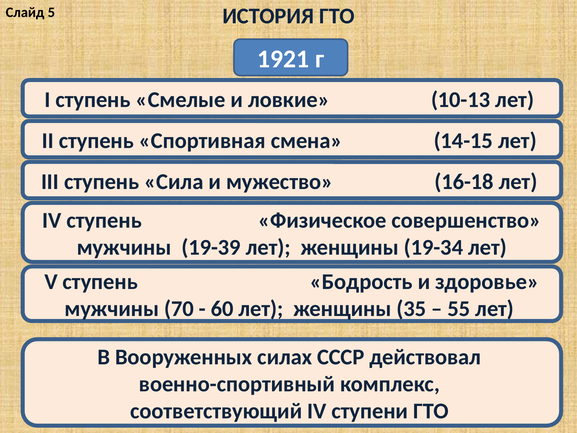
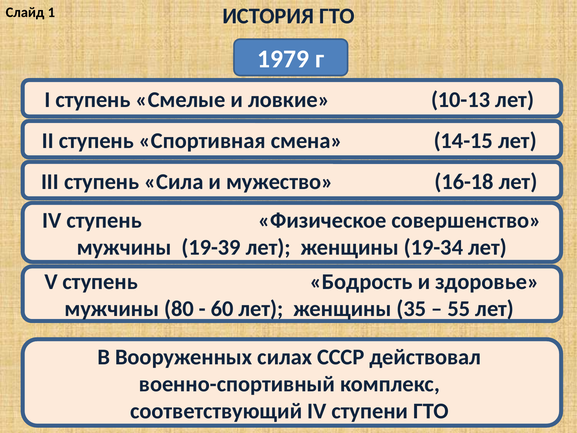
5: 5 -> 1 (51, 12)
1921: 1921 -> 1979 (283, 59)
70: 70 -> 80 (179, 309)
